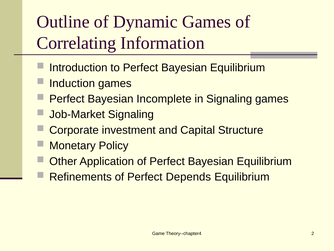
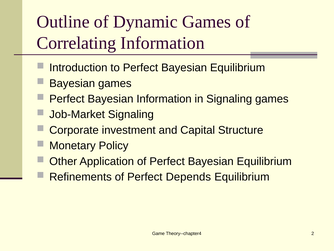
Induction: Induction -> Bayesian (72, 83)
Bayesian Incomplete: Incomplete -> Information (164, 99)
